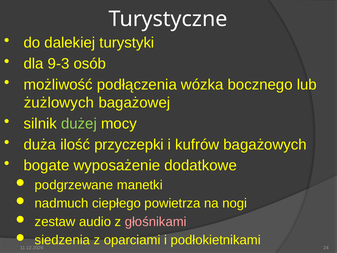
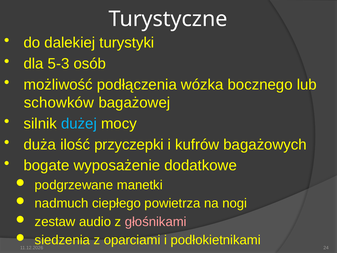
9-3: 9-3 -> 5-3 (59, 64)
żużlowych: żużlowych -> schowków (59, 102)
dużej colour: light green -> light blue (79, 123)
